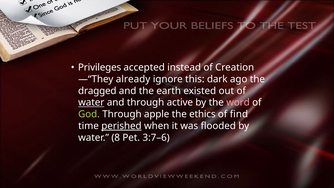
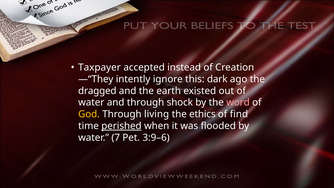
Privileges: Privileges -> Taxpayer (100, 67)
already: already -> intently (133, 79)
water underline: present -> none (91, 102)
active: active -> shock (180, 102)
God colour: light green -> yellow (89, 114)
apple: apple -> living (157, 114)
8: 8 -> 7 (116, 138)
3:7–6: 3:7–6 -> 3:9–6 (156, 138)
